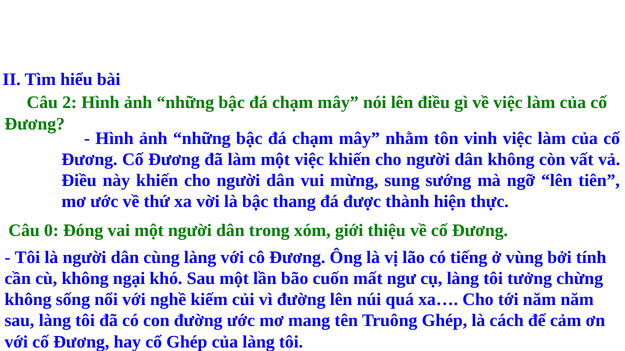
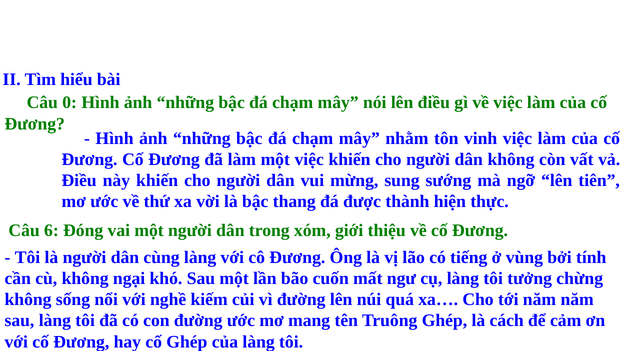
2: 2 -> 0 (70, 103)
0: 0 -> 6 (51, 231)
